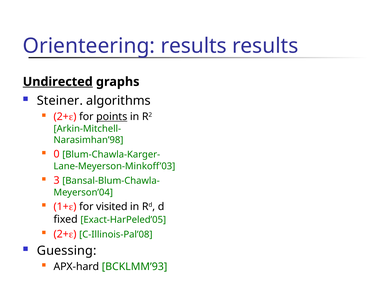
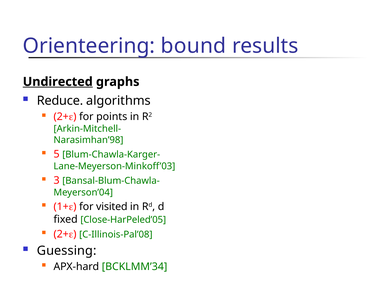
Orienteering results: results -> bound (193, 46)
Steiner: Steiner -> Reduce (60, 101)
points underline: present -> none (112, 116)
0: 0 -> 5 (57, 154)
Exact-HarPeled’05: Exact-HarPeled’05 -> Close-HarPeled’05 (123, 219)
BCKLMM’93: BCKLMM’93 -> BCKLMM’34 (135, 266)
